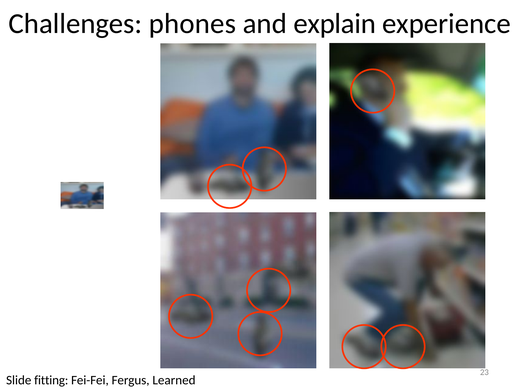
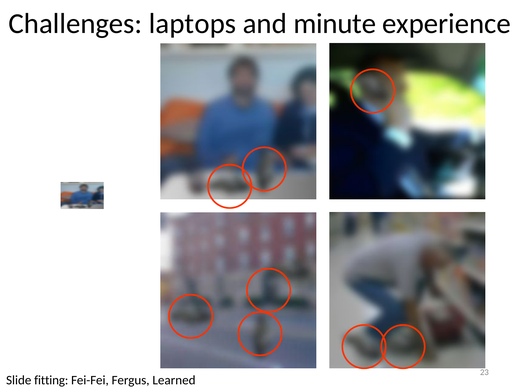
phones: phones -> laptops (192, 24)
explain: explain -> minute (335, 24)
